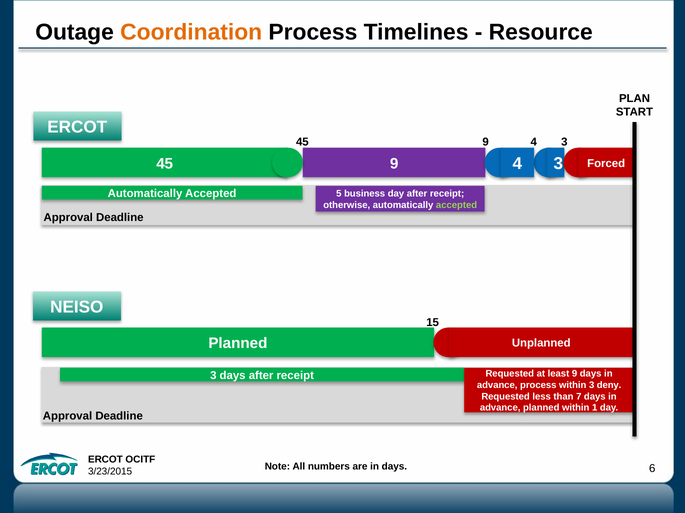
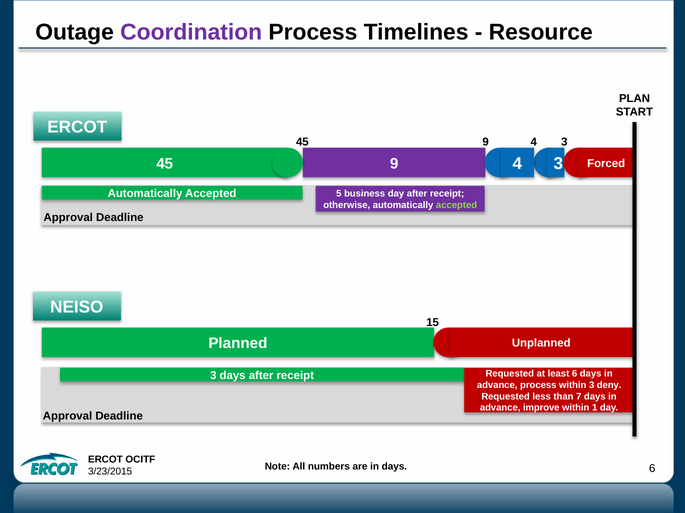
Coordination colour: orange -> purple (191, 32)
least 9: 9 -> 6 (575, 374)
advance planned: planned -> improve (541, 408)
